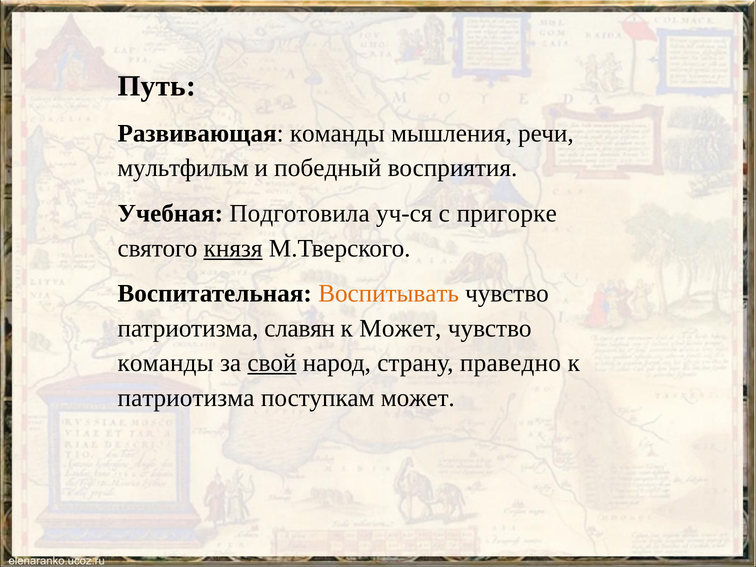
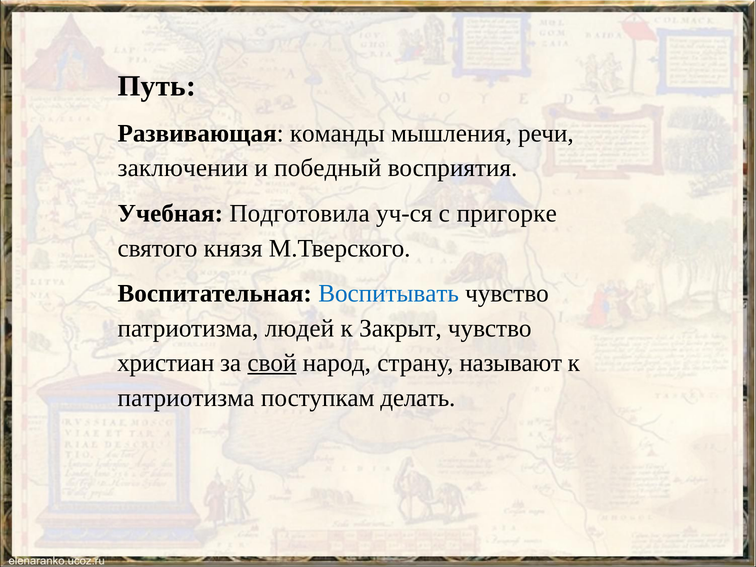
мультфильм: мультфильм -> заключении (183, 168)
князя underline: present -> none (233, 248)
Воспитывать colour: orange -> blue (389, 293)
славян: славян -> людей (299, 328)
к Может: Может -> Закрыт (400, 328)
команды: команды -> христиан (166, 363)
праведно: праведно -> называют (511, 363)
поступкам может: может -> делать (418, 398)
